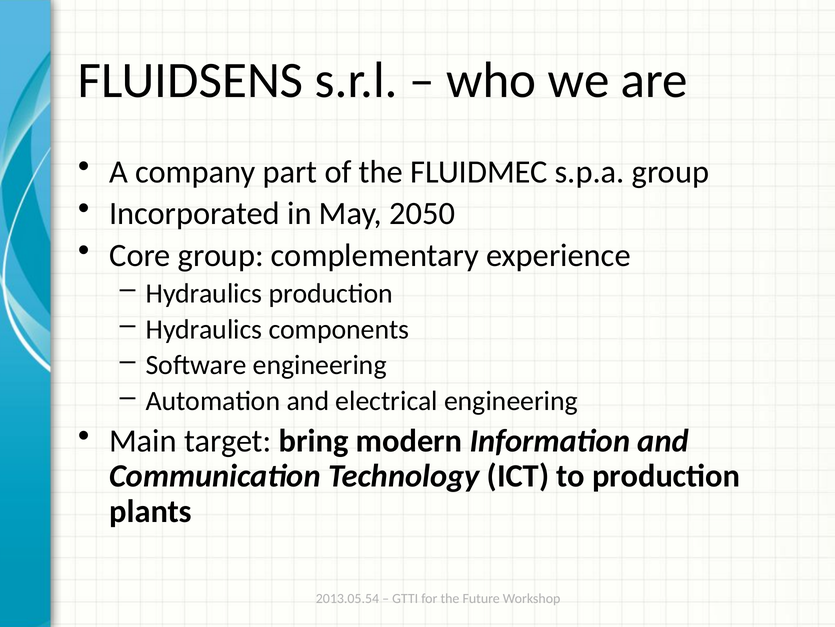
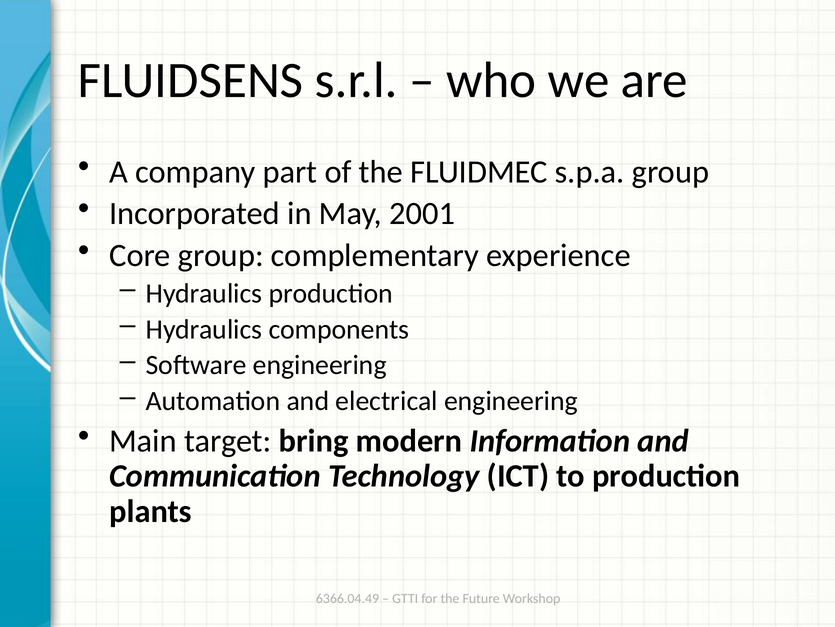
2050: 2050 -> 2001 (422, 213)
2013.05.54: 2013.05.54 -> 6366.04.49 (347, 598)
